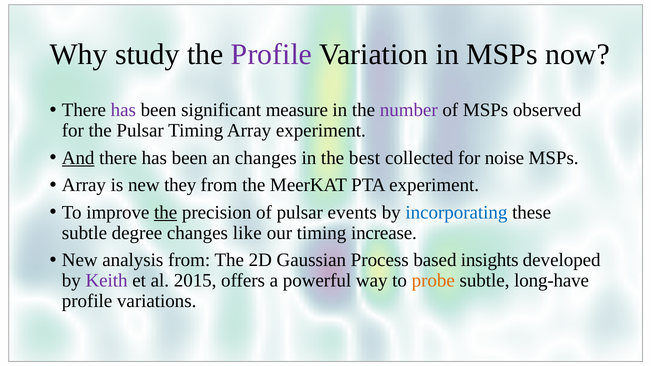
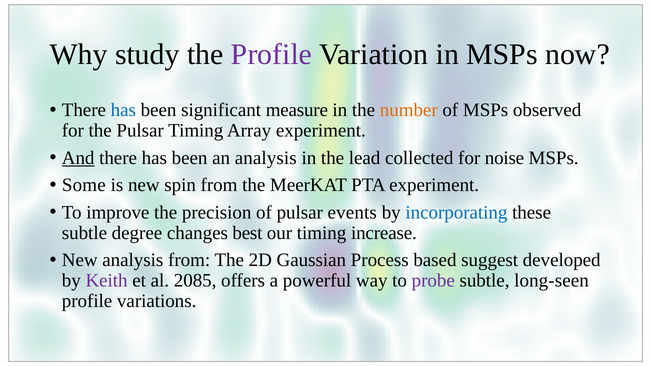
has colour: purple -> blue (123, 110)
number colour: purple -> orange (409, 110)
an changes: changes -> analysis (266, 158)
best: best -> lead (365, 158)
Array: Array -> Some (84, 185)
they: they -> spin (180, 185)
the underline: present -> none (166, 212)
like: like -> best (247, 233)
insights: insights -> suggest (490, 260)
2015: 2015 -> 2085 (195, 281)
probe colour: orange -> purple (433, 281)
long-have: long-have -> long-seen (551, 281)
